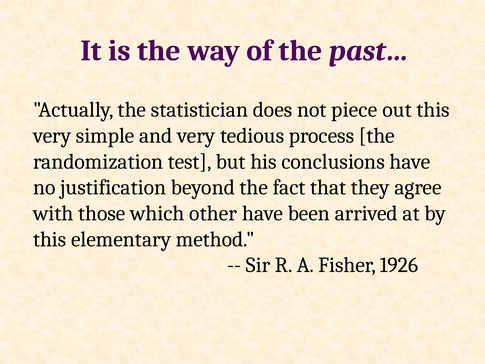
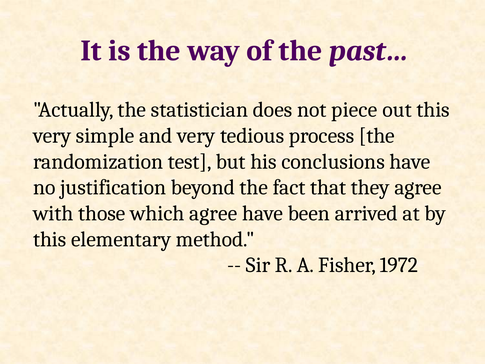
which other: other -> agree (213, 213)
1926: 1926 -> 1972 (399, 265)
